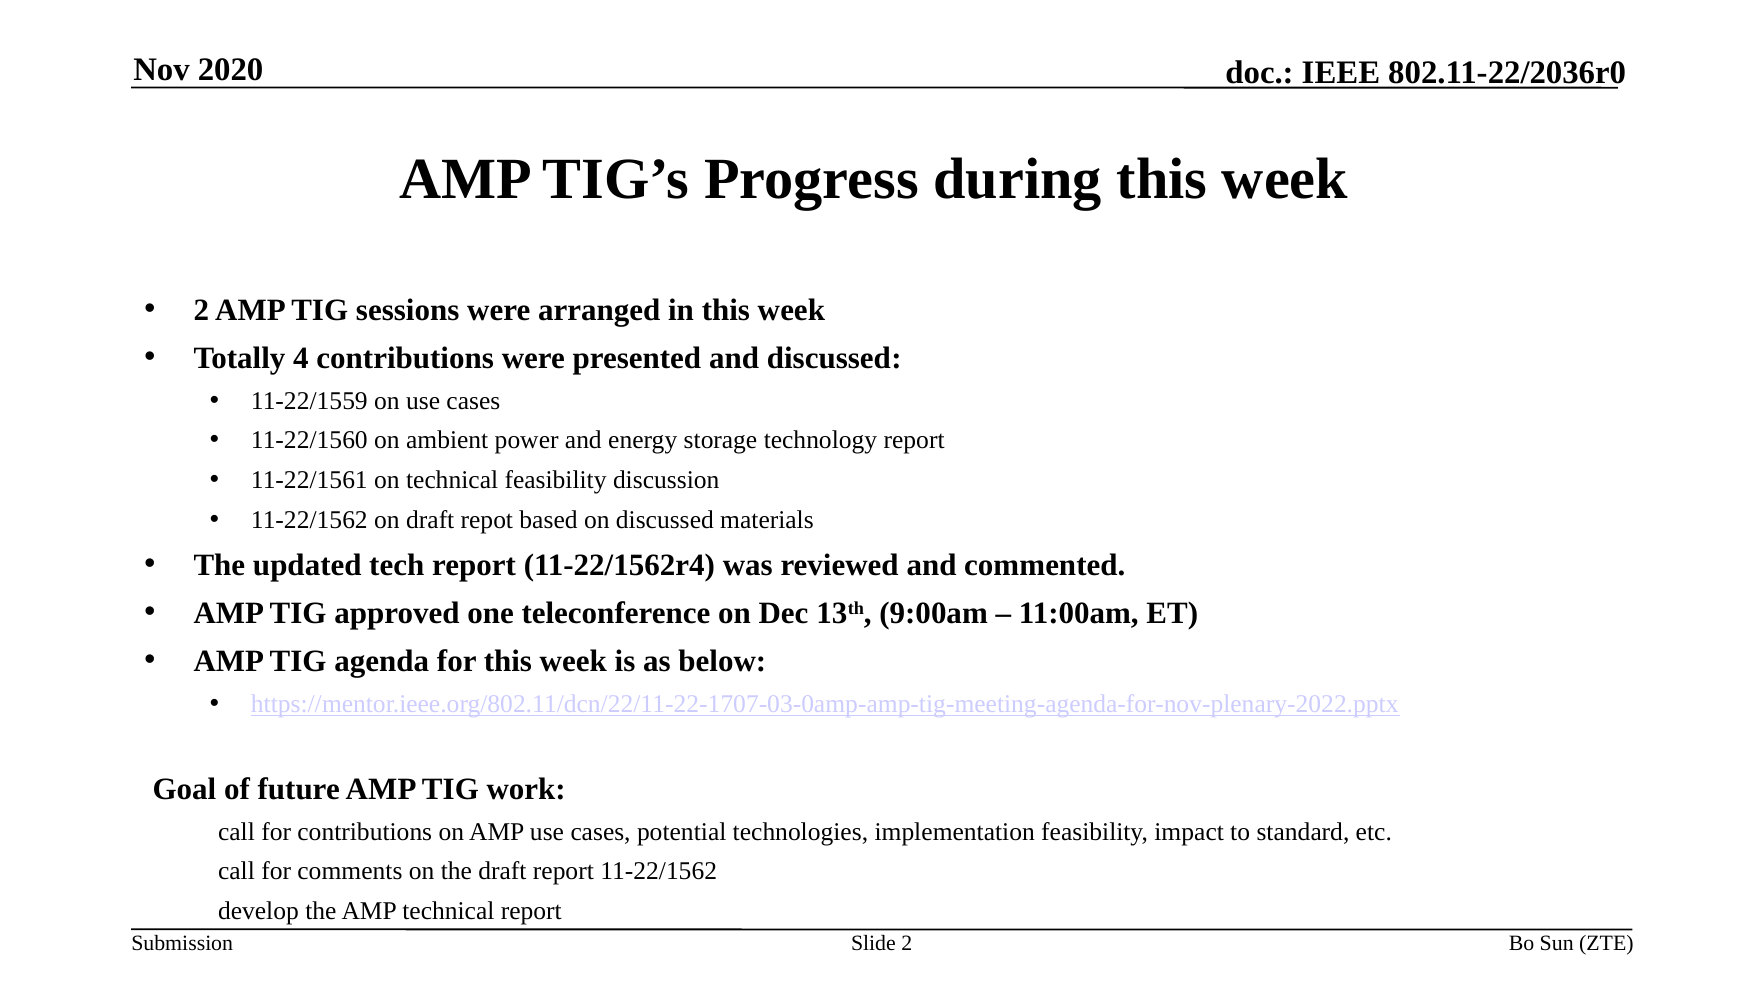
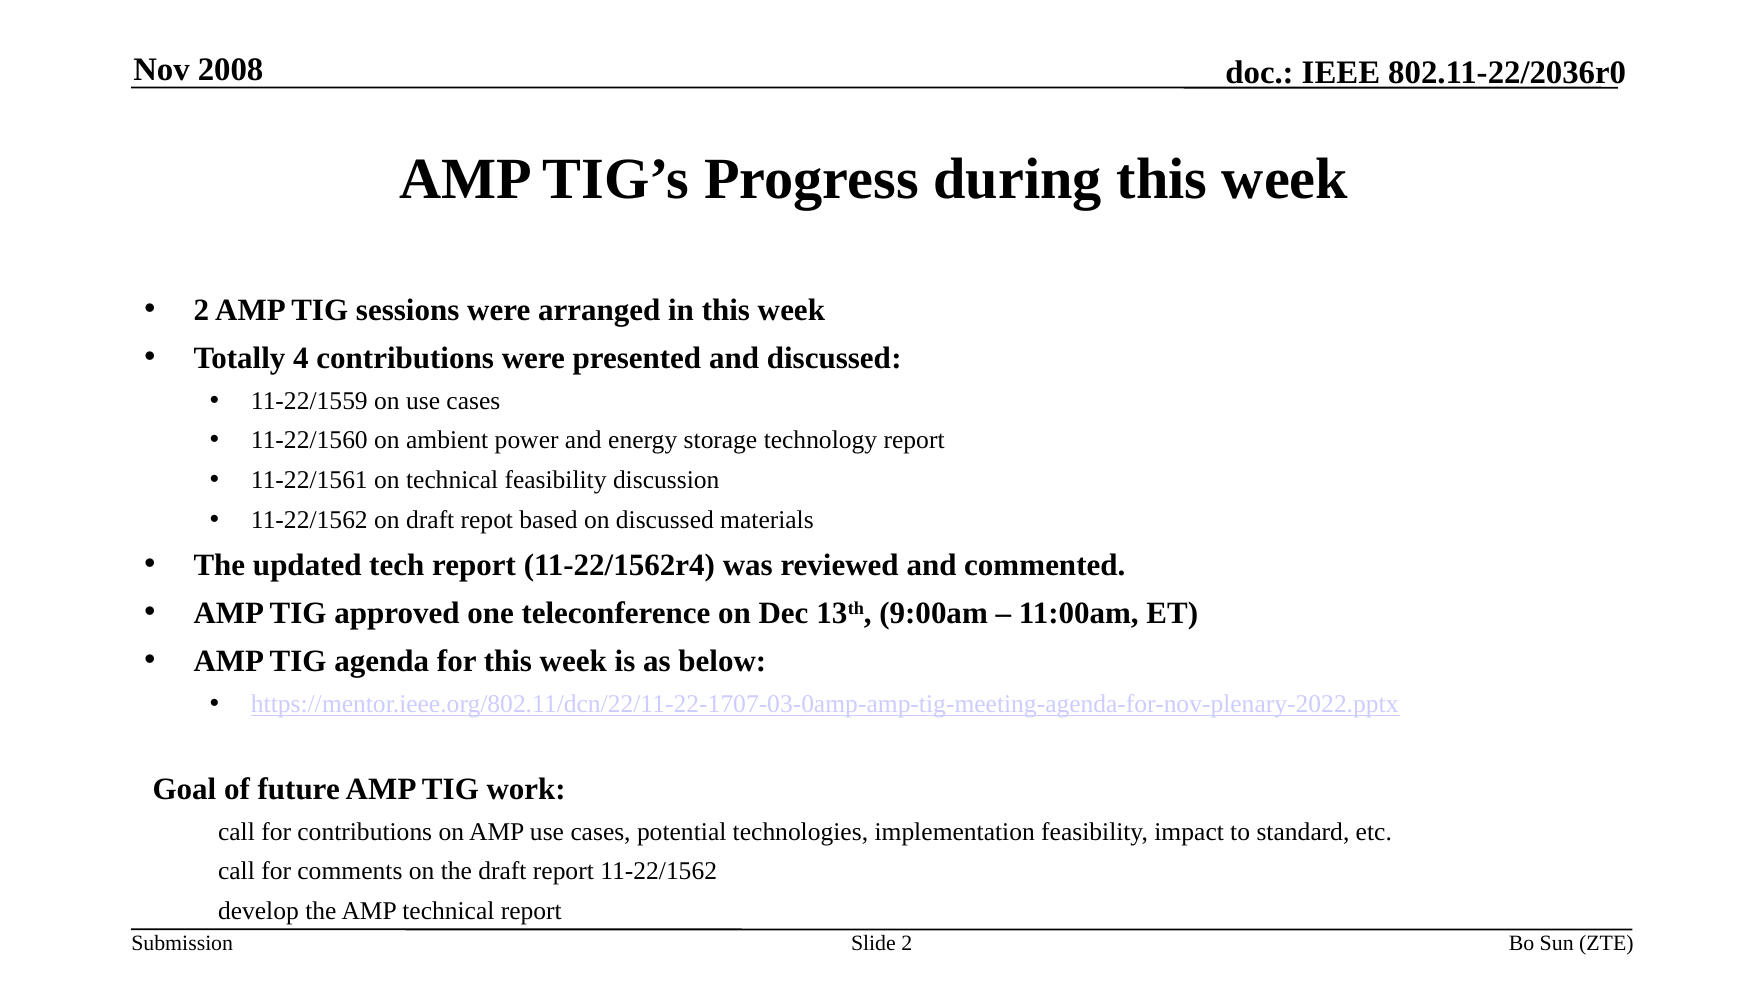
2020: 2020 -> 2008 (231, 70)
